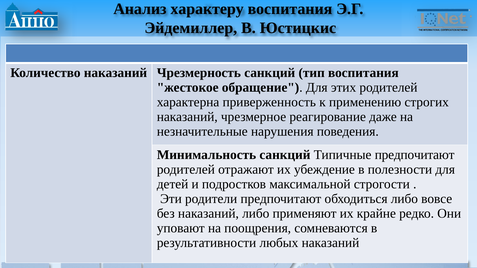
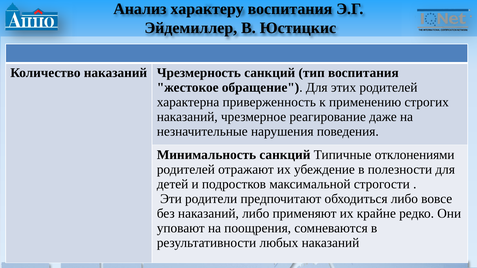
Типичные предпочитают: предпочитают -> отклонениями (415, 155)
